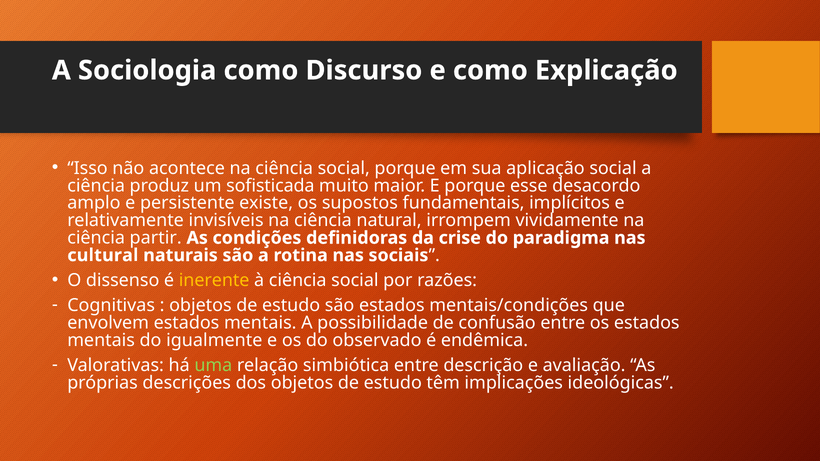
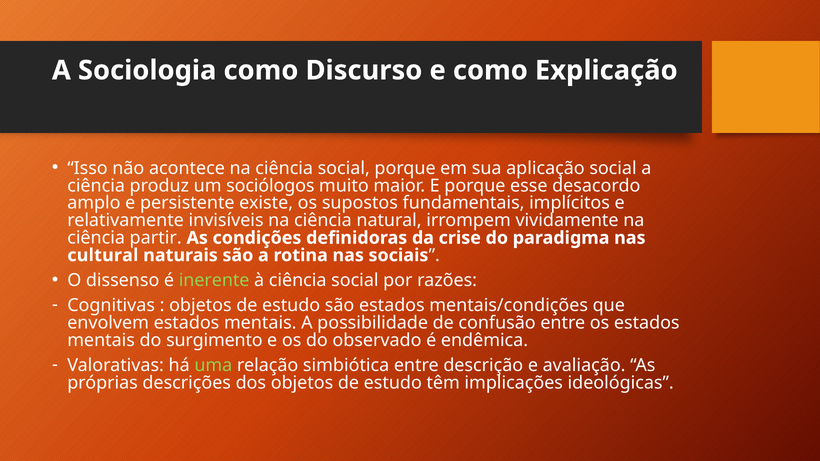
sofisticada: sofisticada -> sociólogos (270, 186)
inerente colour: yellow -> light green (214, 281)
igualmente: igualmente -> surgimento (214, 341)
